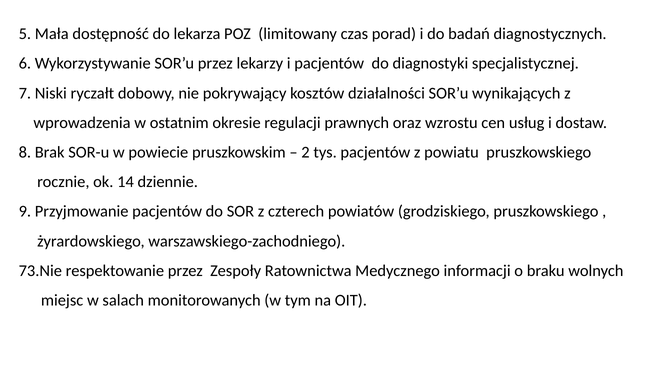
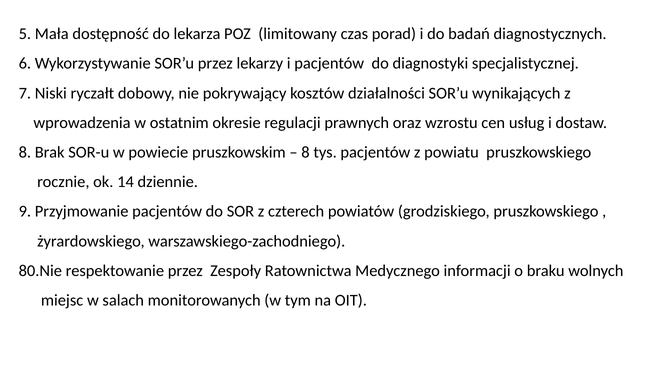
2: 2 -> 8 (305, 152)
73.Nie: 73.Nie -> 80.Nie (40, 271)
